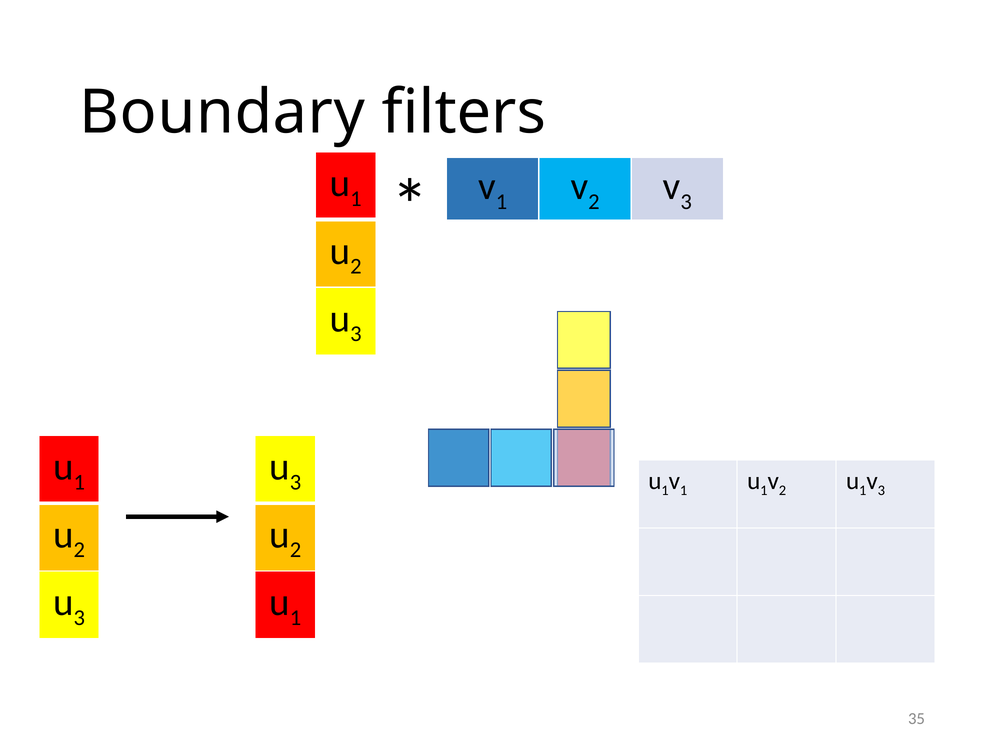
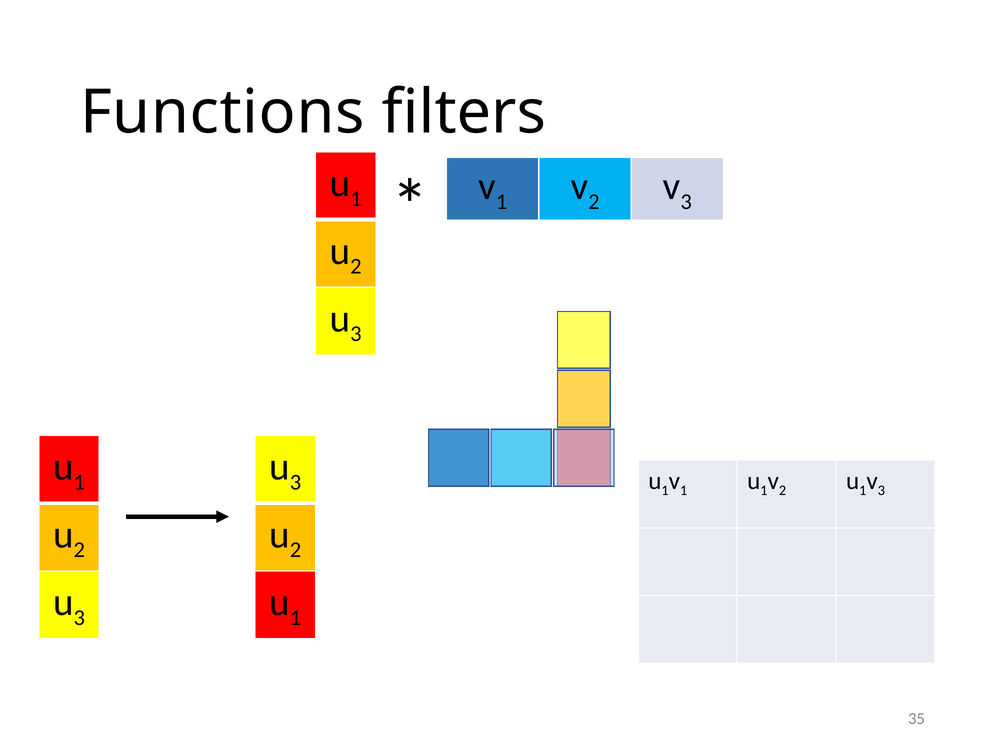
Boundary: Boundary -> Functions (222, 112)
